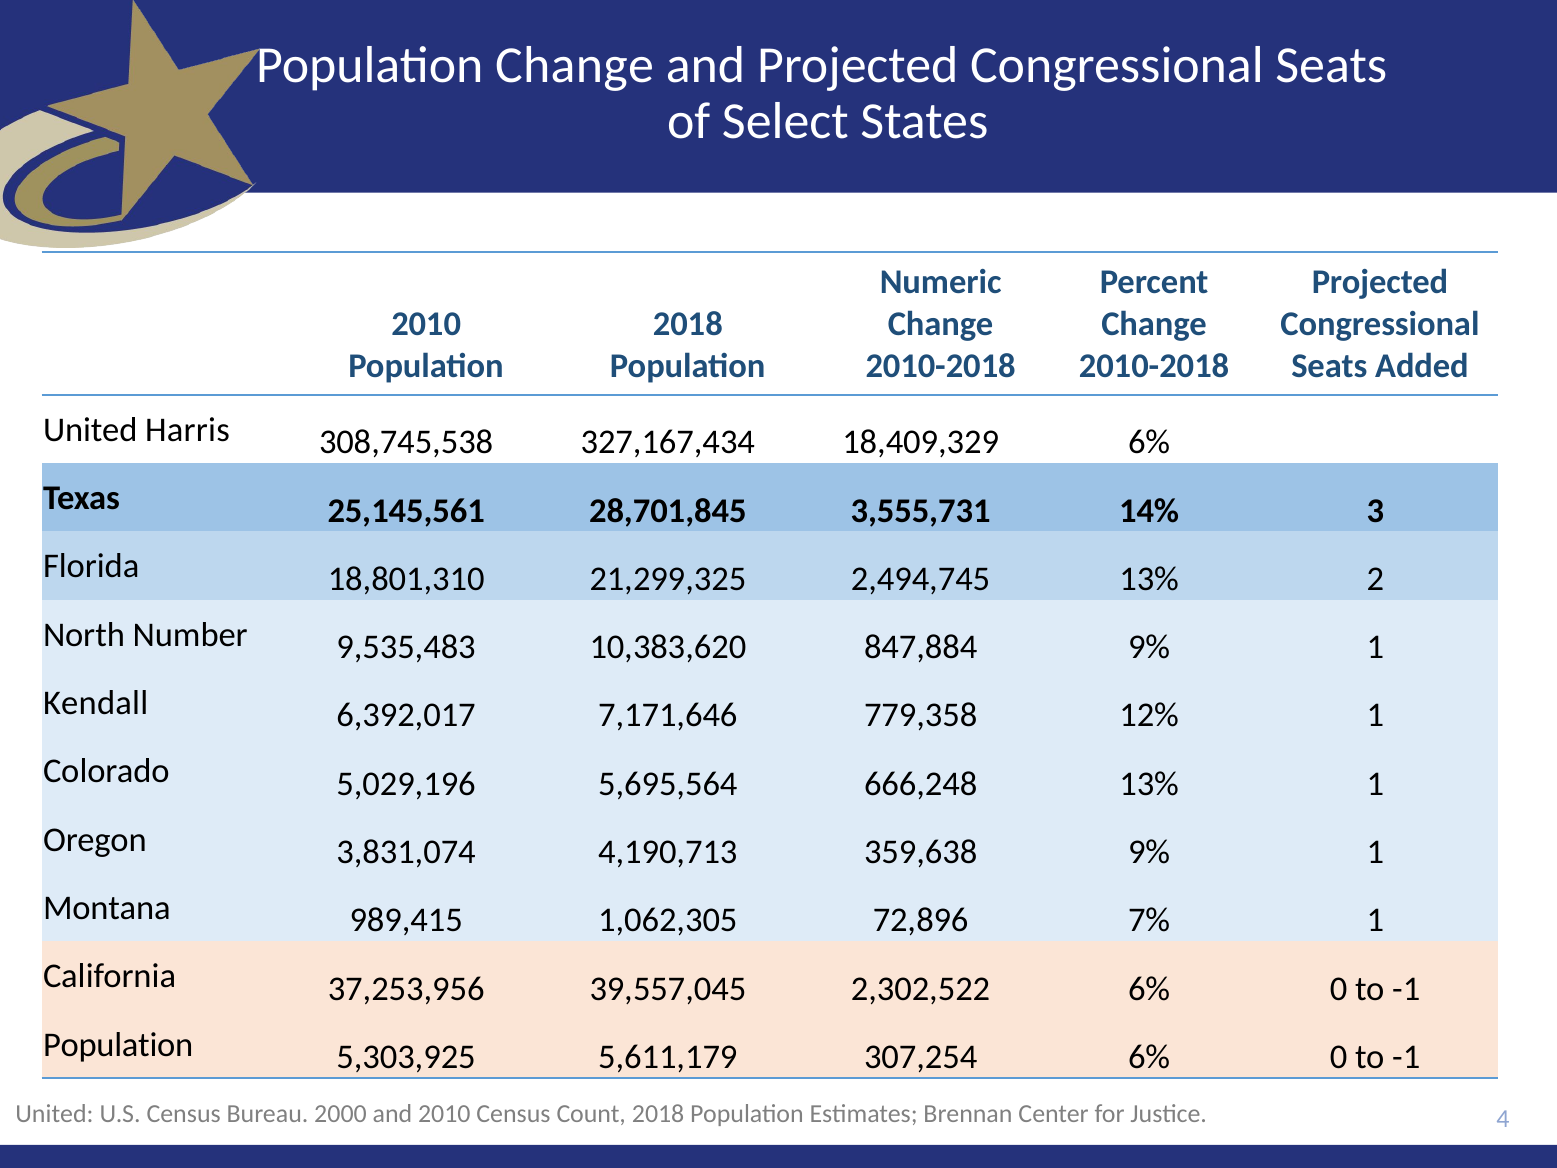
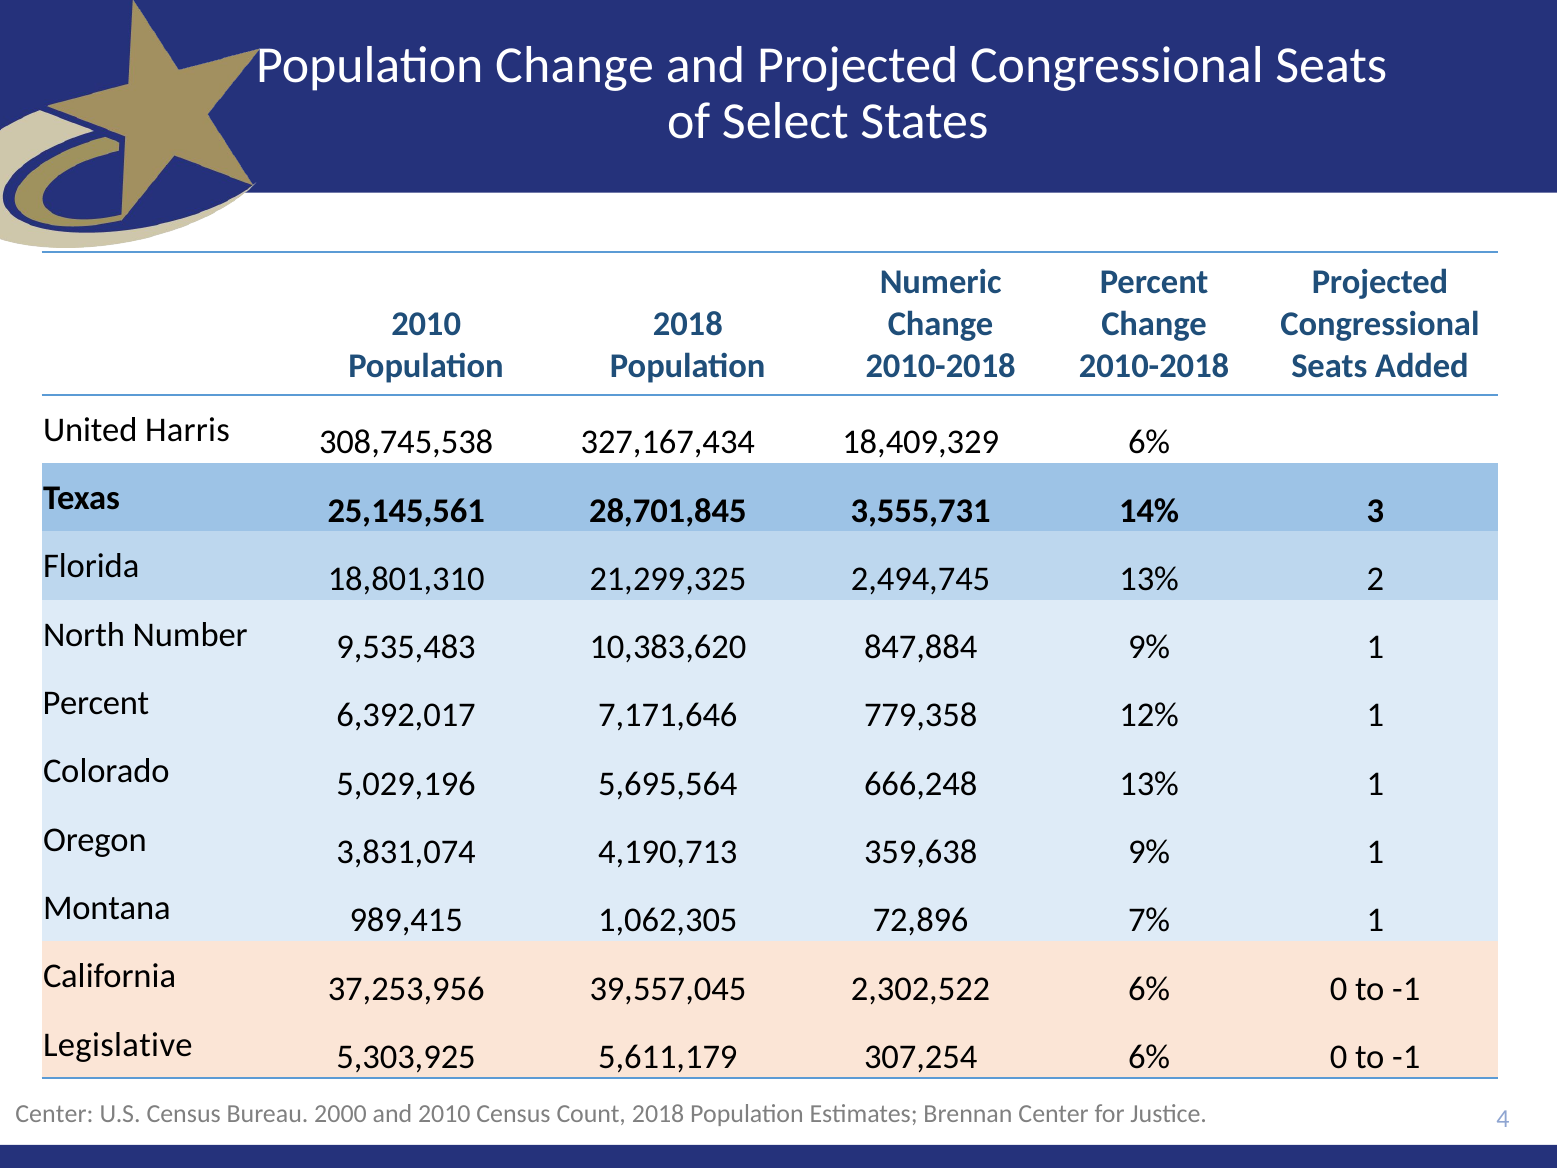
Kendall: Kendall -> Percent (96, 703)
Population: Population -> Legislative (118, 1044)
United: United -> Center (54, 1114)
